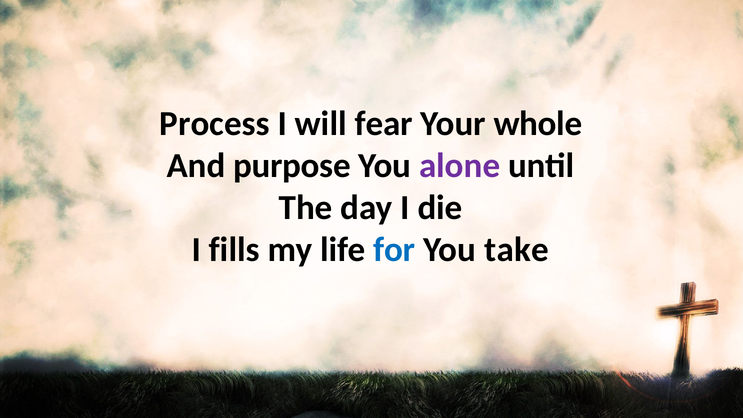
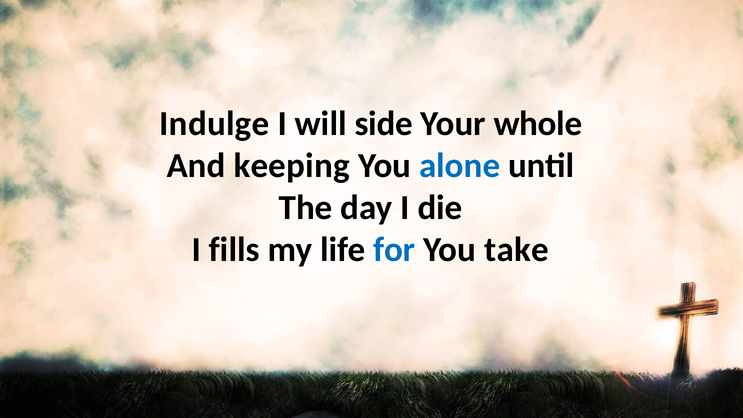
Process: Process -> Indulge (214, 123)
fear: fear -> side (384, 123)
purpose: purpose -> keeping (292, 166)
alone colour: purple -> blue (460, 166)
